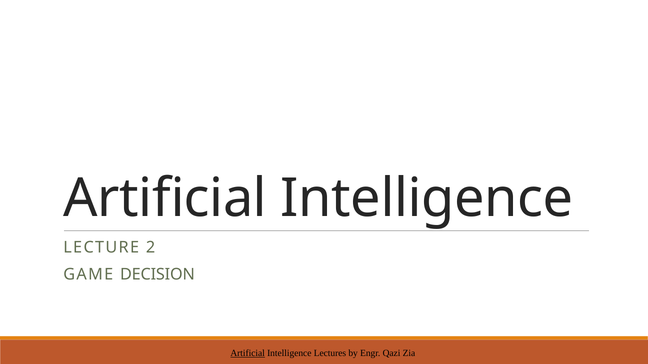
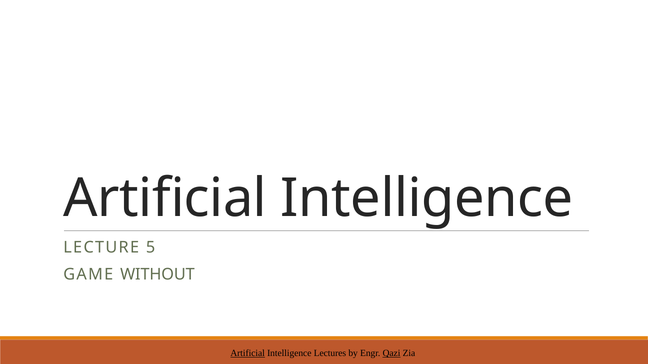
2: 2 -> 5 (151, 248)
DECISION: DECISION -> WITHOUT (157, 275)
Qazi underline: none -> present (392, 354)
